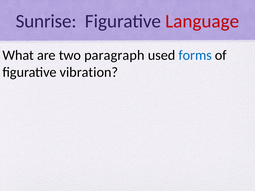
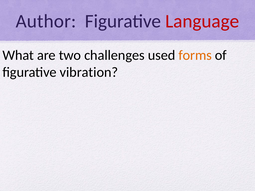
Sunrise: Sunrise -> Author (46, 21)
paragraph: paragraph -> challenges (114, 55)
forms colour: blue -> orange (195, 55)
